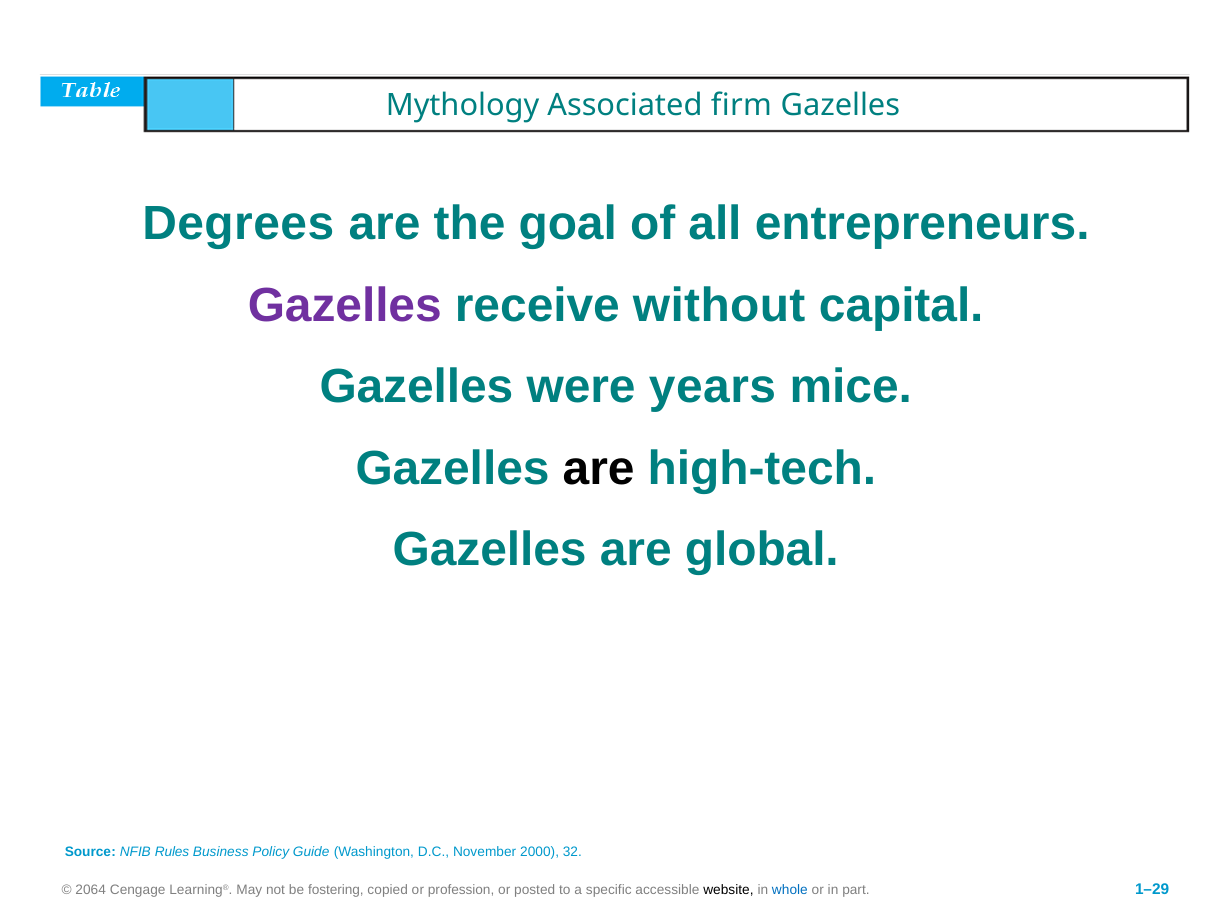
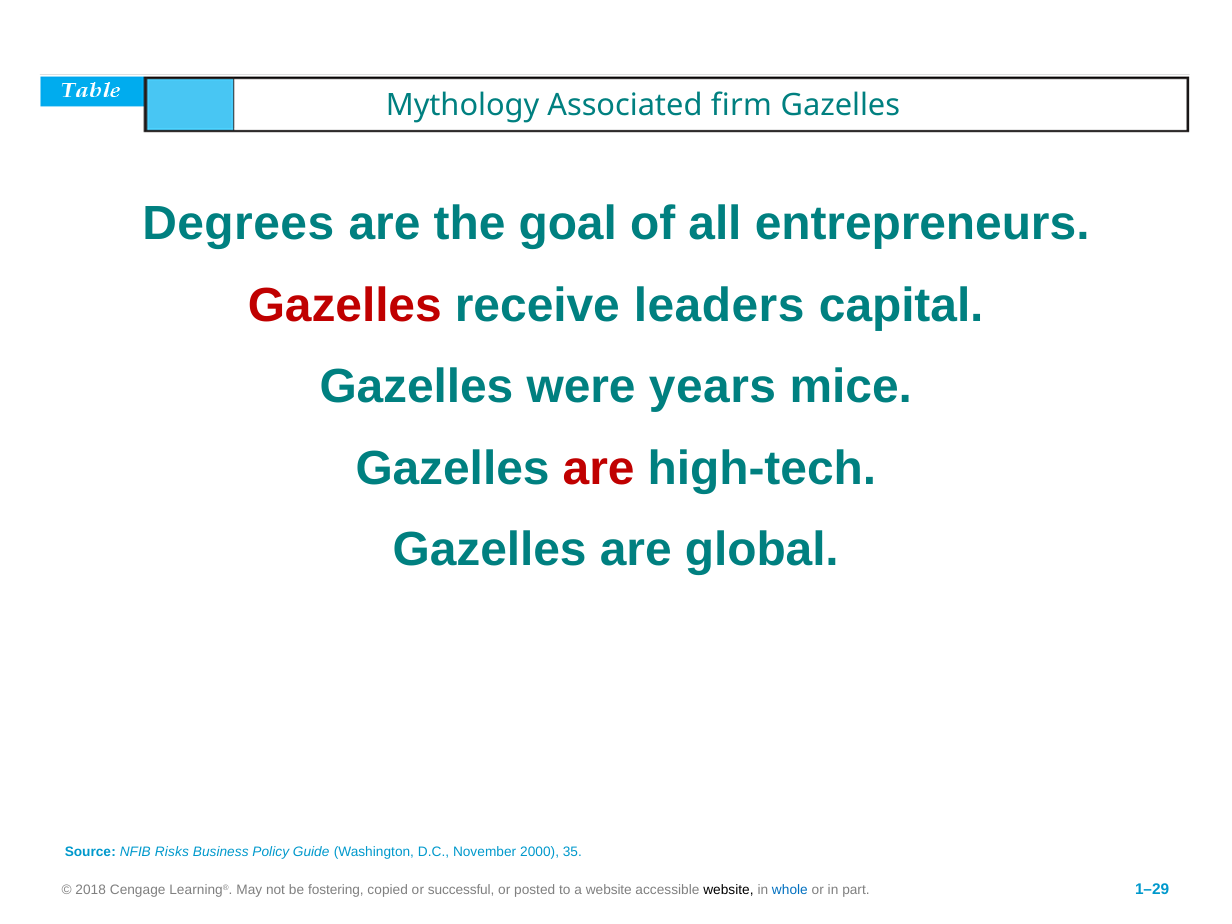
Gazelles colour: purple -> red (345, 305)
without: without -> leaders (719, 305)
are colour: black -> red (599, 468)
Rules: Rules -> Risks (172, 852)
32: 32 -> 35 (572, 852)
2064: 2064 -> 2018 (91, 890)
profession: profession -> successful (461, 890)
a specific: specific -> website (609, 890)
